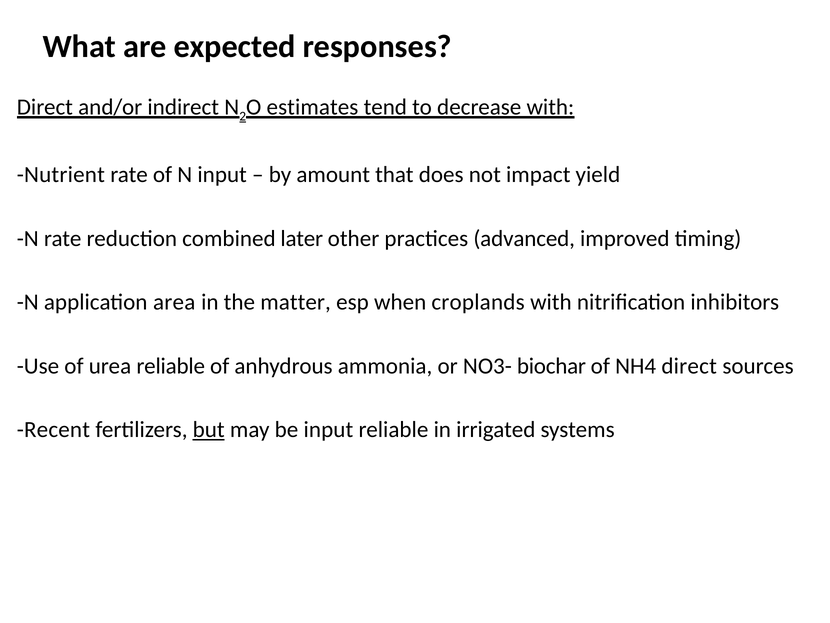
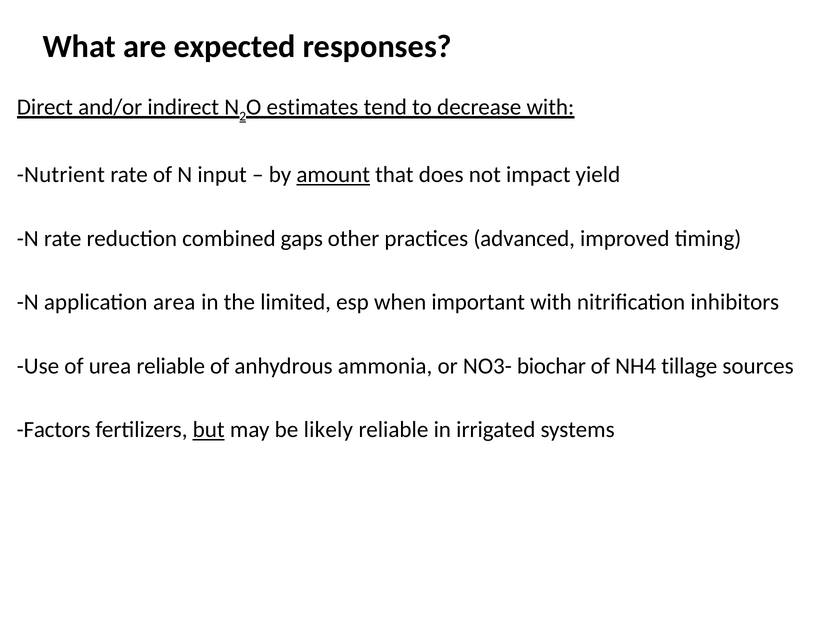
amount underline: none -> present (333, 175)
later: later -> gaps (302, 238)
matter: matter -> limited (296, 302)
croplands: croplands -> important (478, 302)
NH4 direct: direct -> tillage (689, 366)
Recent: Recent -> Factors (54, 429)
be input: input -> likely (328, 429)
